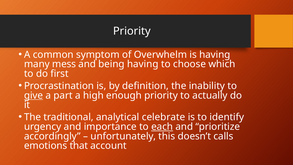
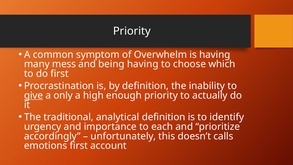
part: part -> only (63, 95)
analytical celebrate: celebrate -> definition (164, 117)
each underline: present -> none (162, 127)
emotions that: that -> first (79, 146)
